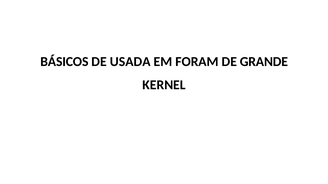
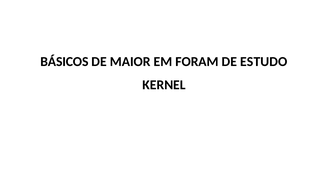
USADA: USADA -> MAIOR (130, 62)
GRANDE: GRANDE -> ESTUDO (264, 62)
